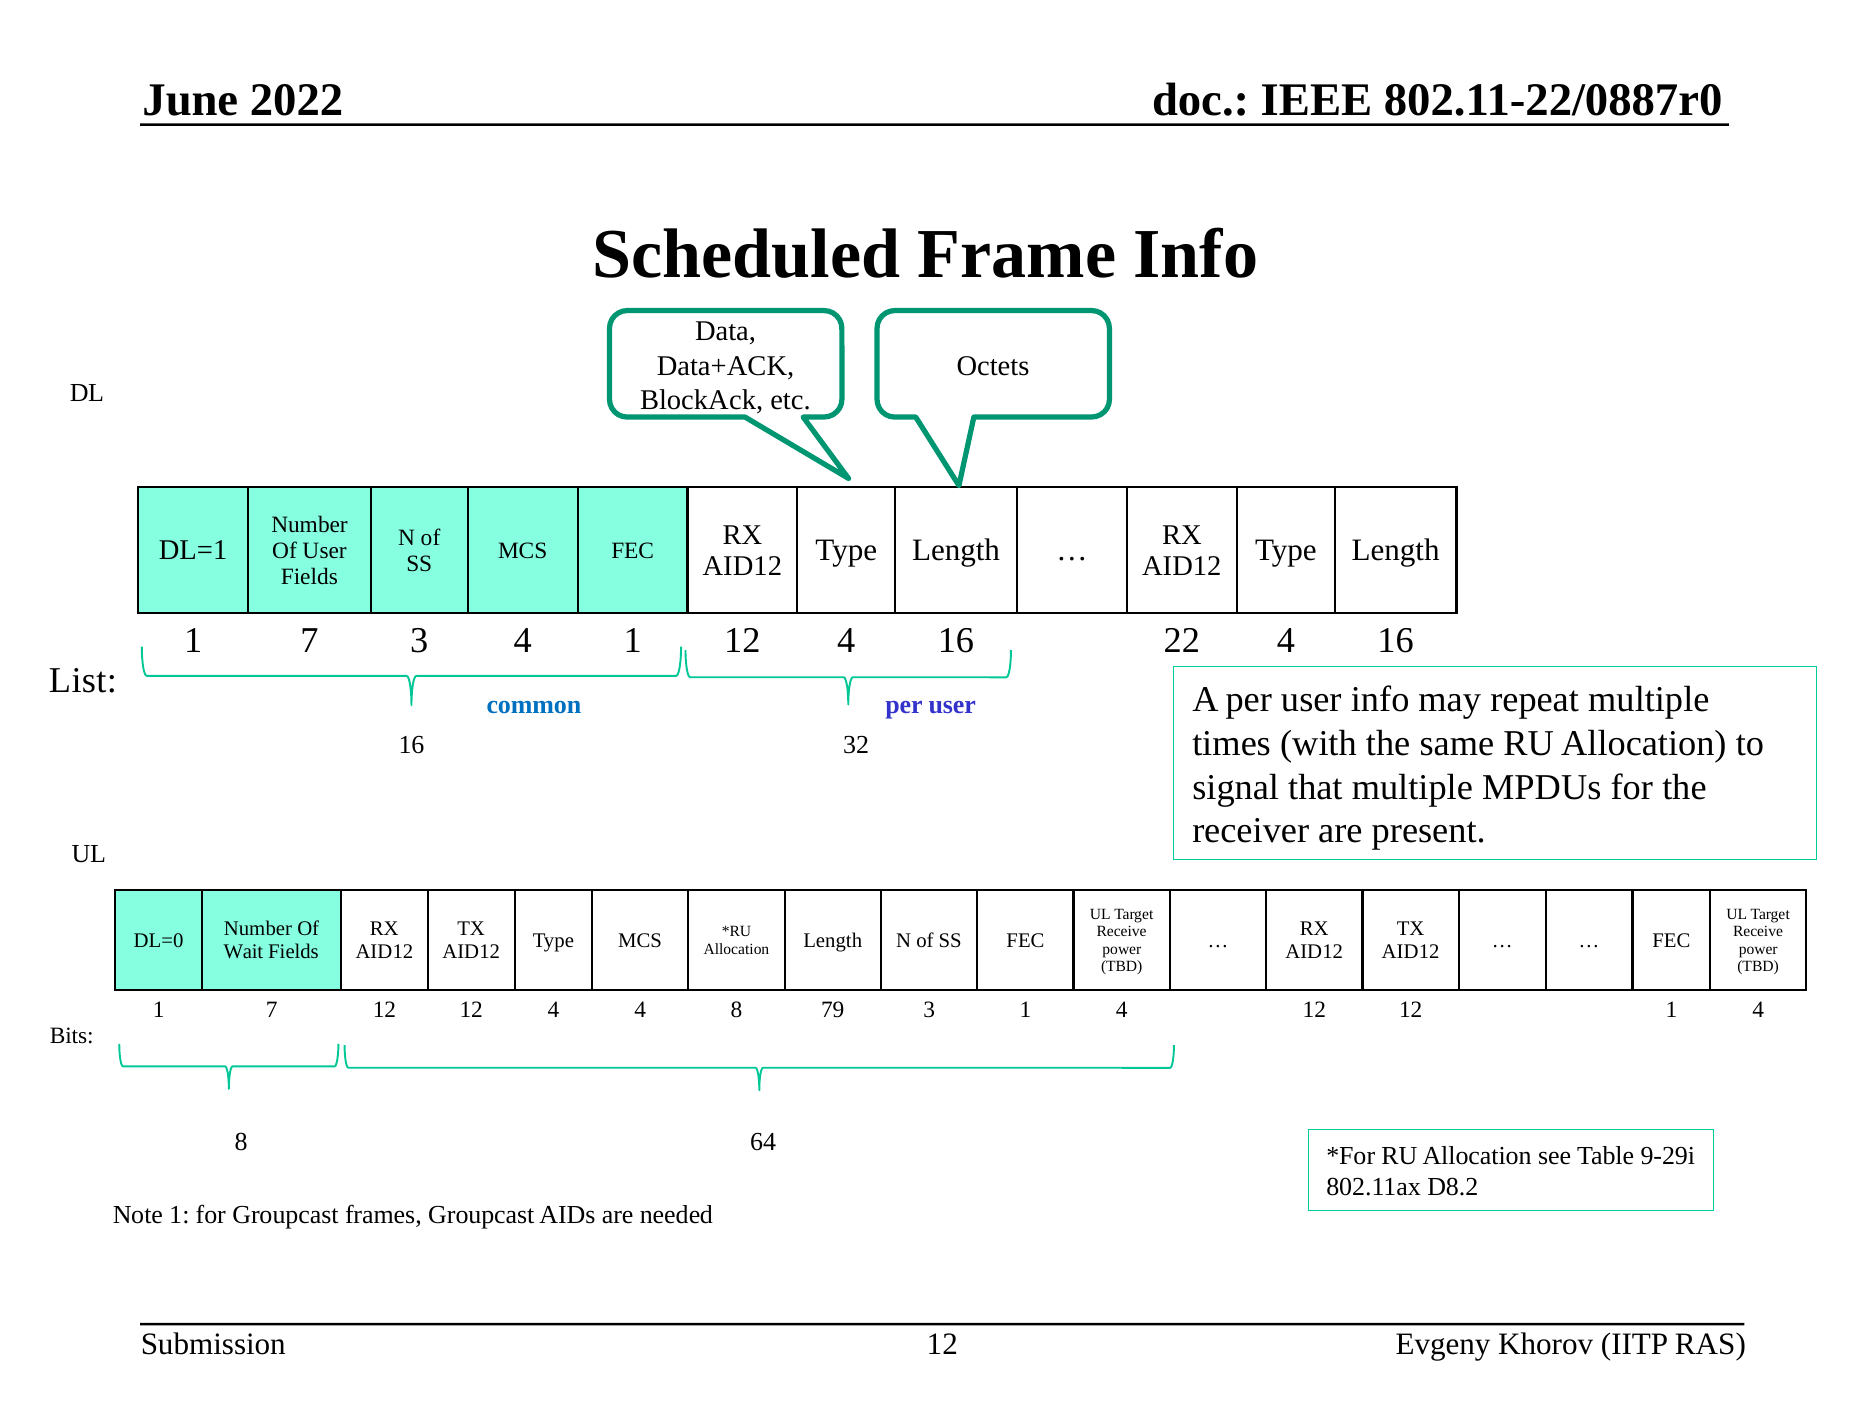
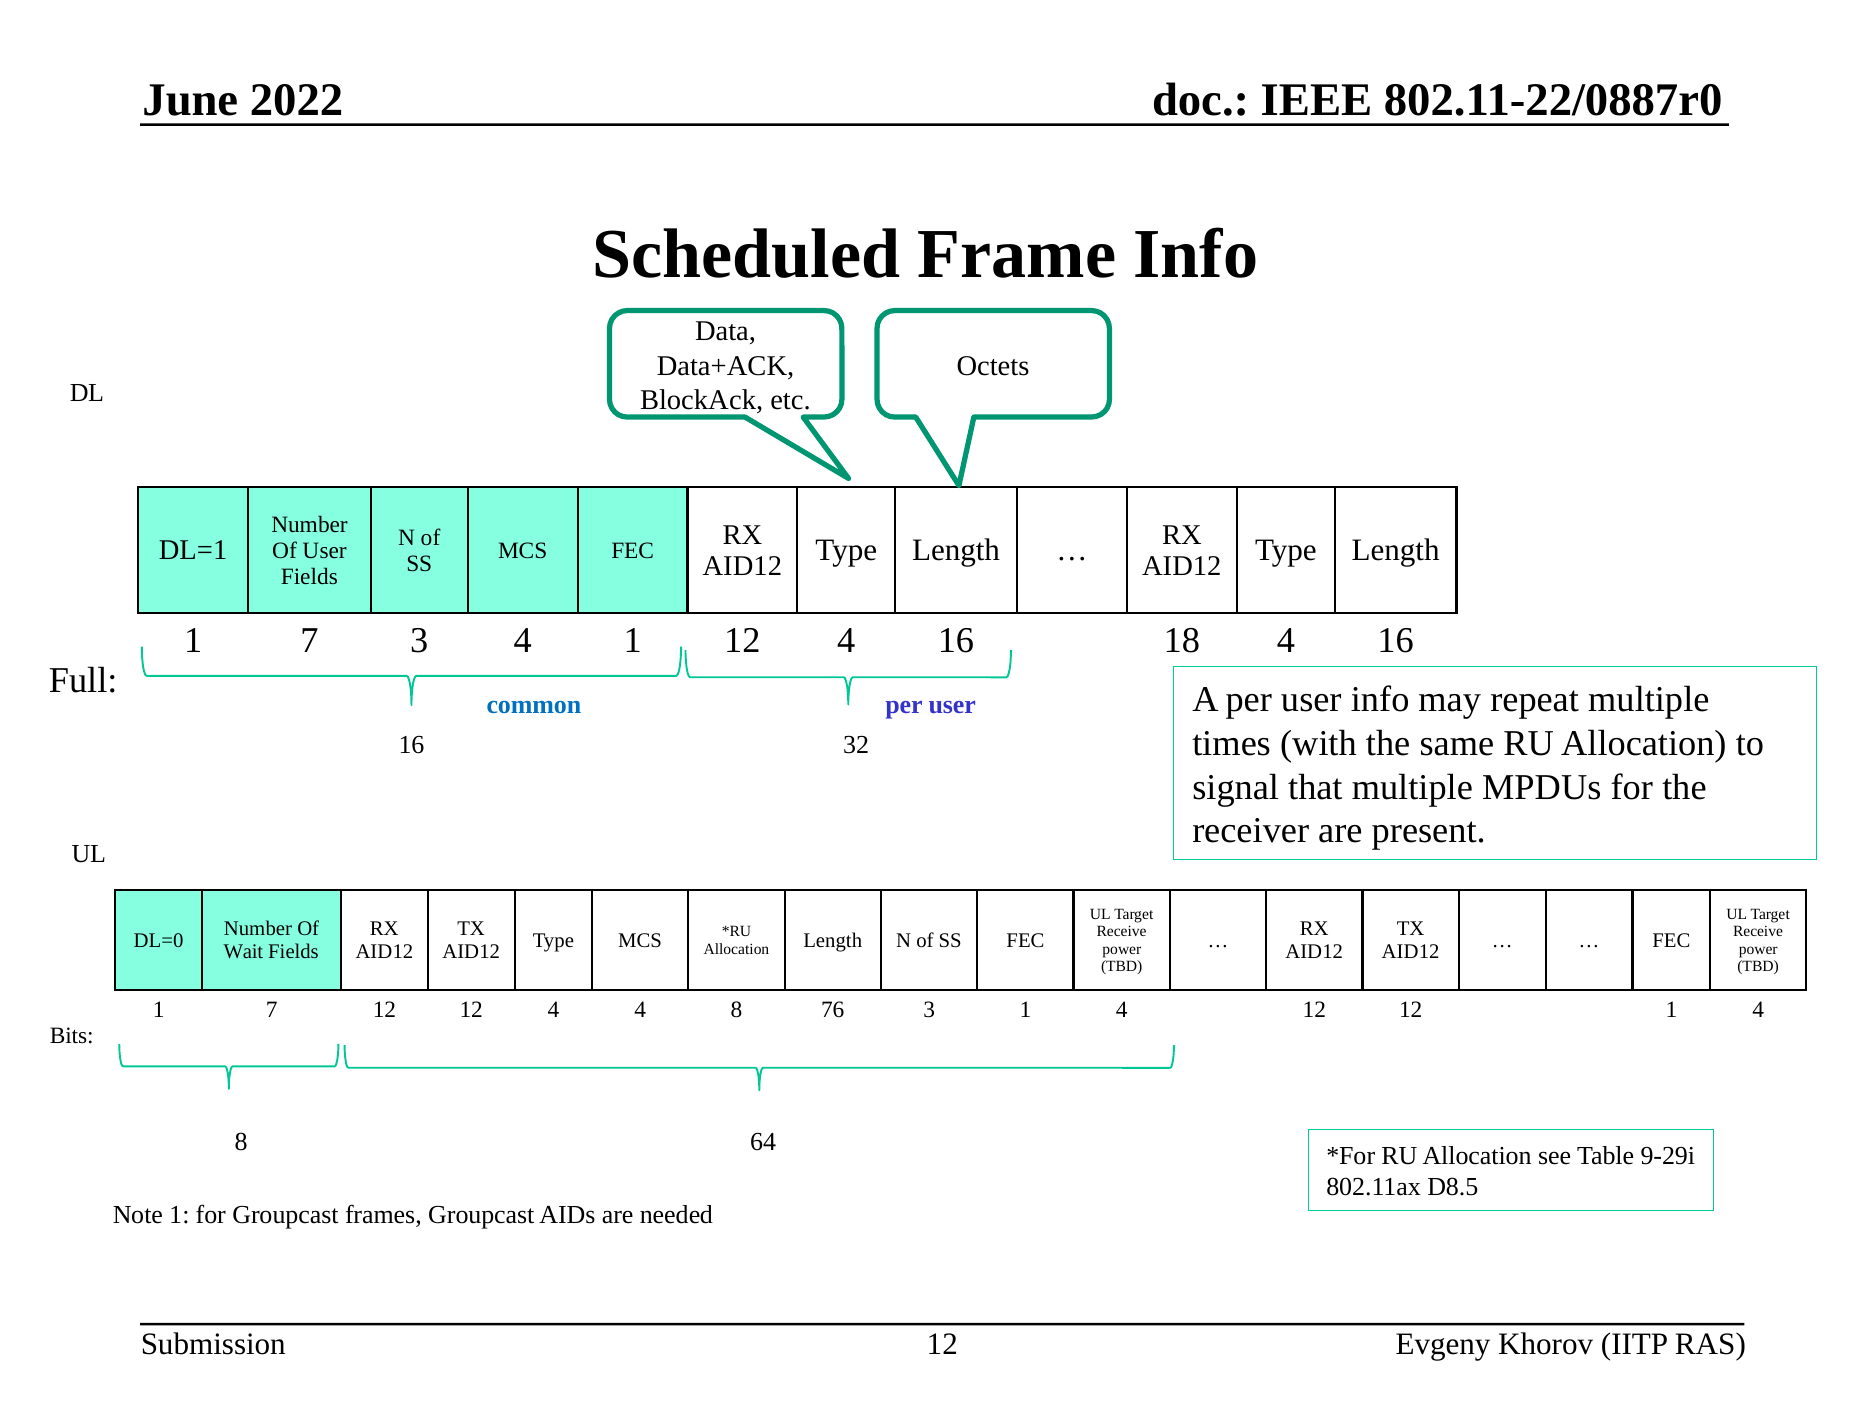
22: 22 -> 18 (1182, 641)
List: List -> Full (83, 681)
79: 79 -> 76 (833, 1010)
D8.2: D8.2 -> D8.5 (1453, 1187)
